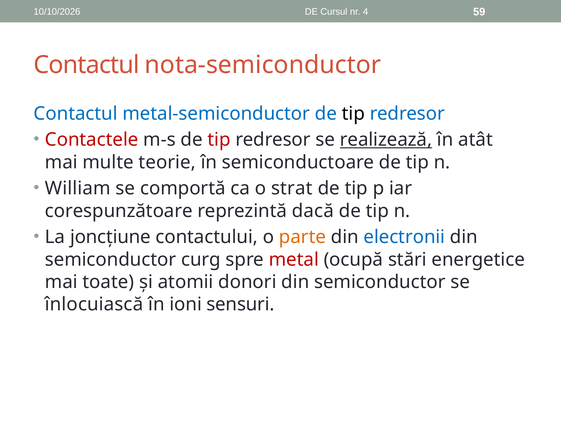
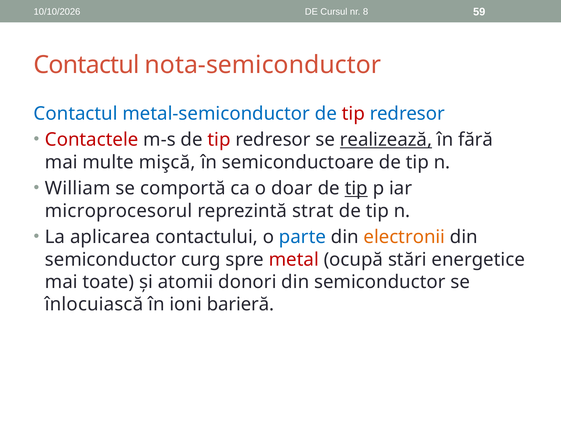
4: 4 -> 8 (366, 12)
tip colour: black -> red (353, 114)
atât: atât -> fără (476, 140)
teorie: teorie -> mişcă (167, 162)
strat: strat -> doar (292, 188)
tip underline: none -> present (356, 188)
corespunzătoare: corespunzătoare -> microprocesorul (119, 211)
dacă: dacă -> strat (313, 211)
joncțiune: joncțiune -> aplicarea (110, 237)
parte colour: orange -> blue (302, 237)
electronii colour: blue -> orange (404, 237)
sensuri: sensuri -> barieră (240, 304)
